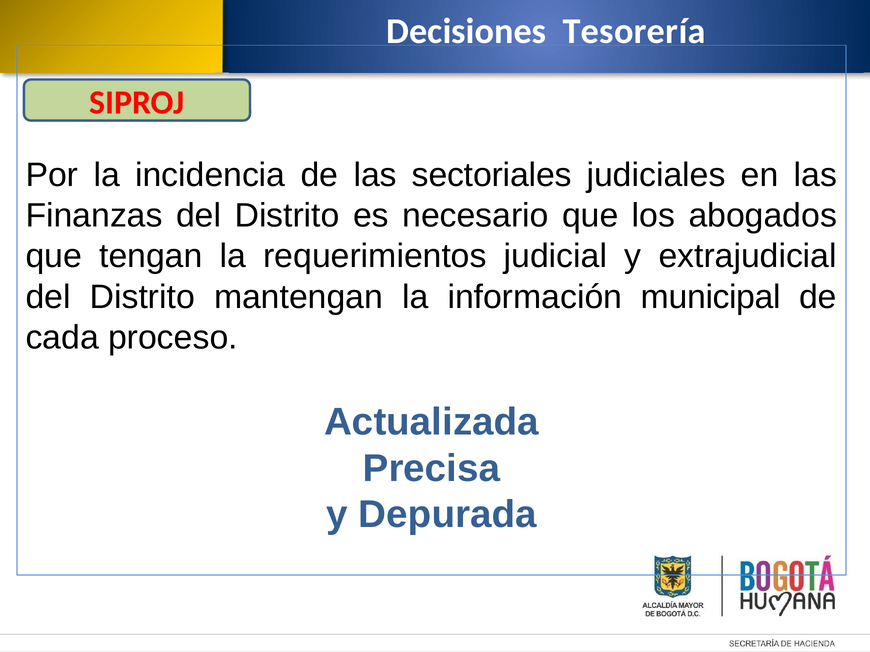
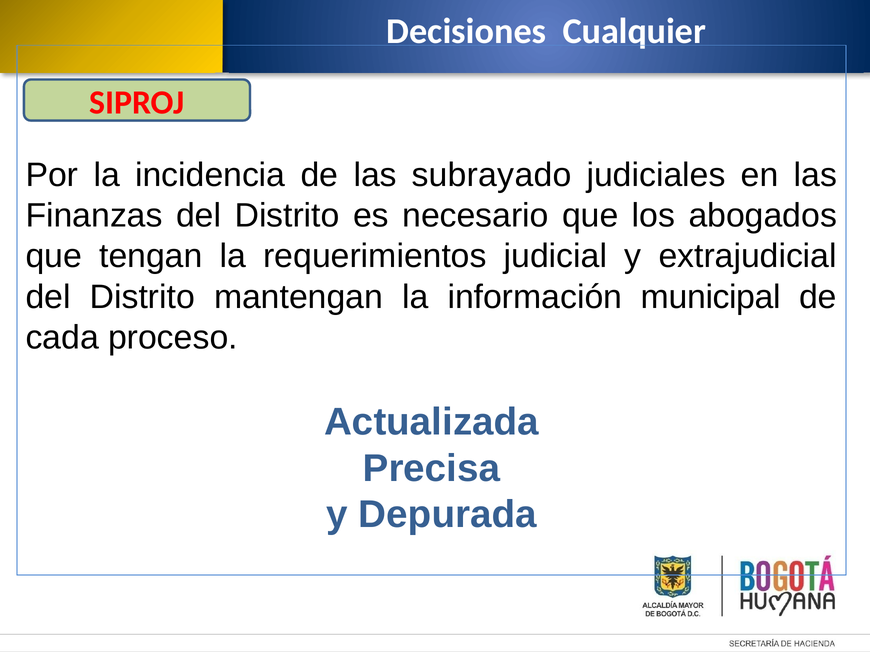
Tesorería: Tesorería -> Cualquier (634, 31)
sectoriales: sectoriales -> subrayado (492, 175)
